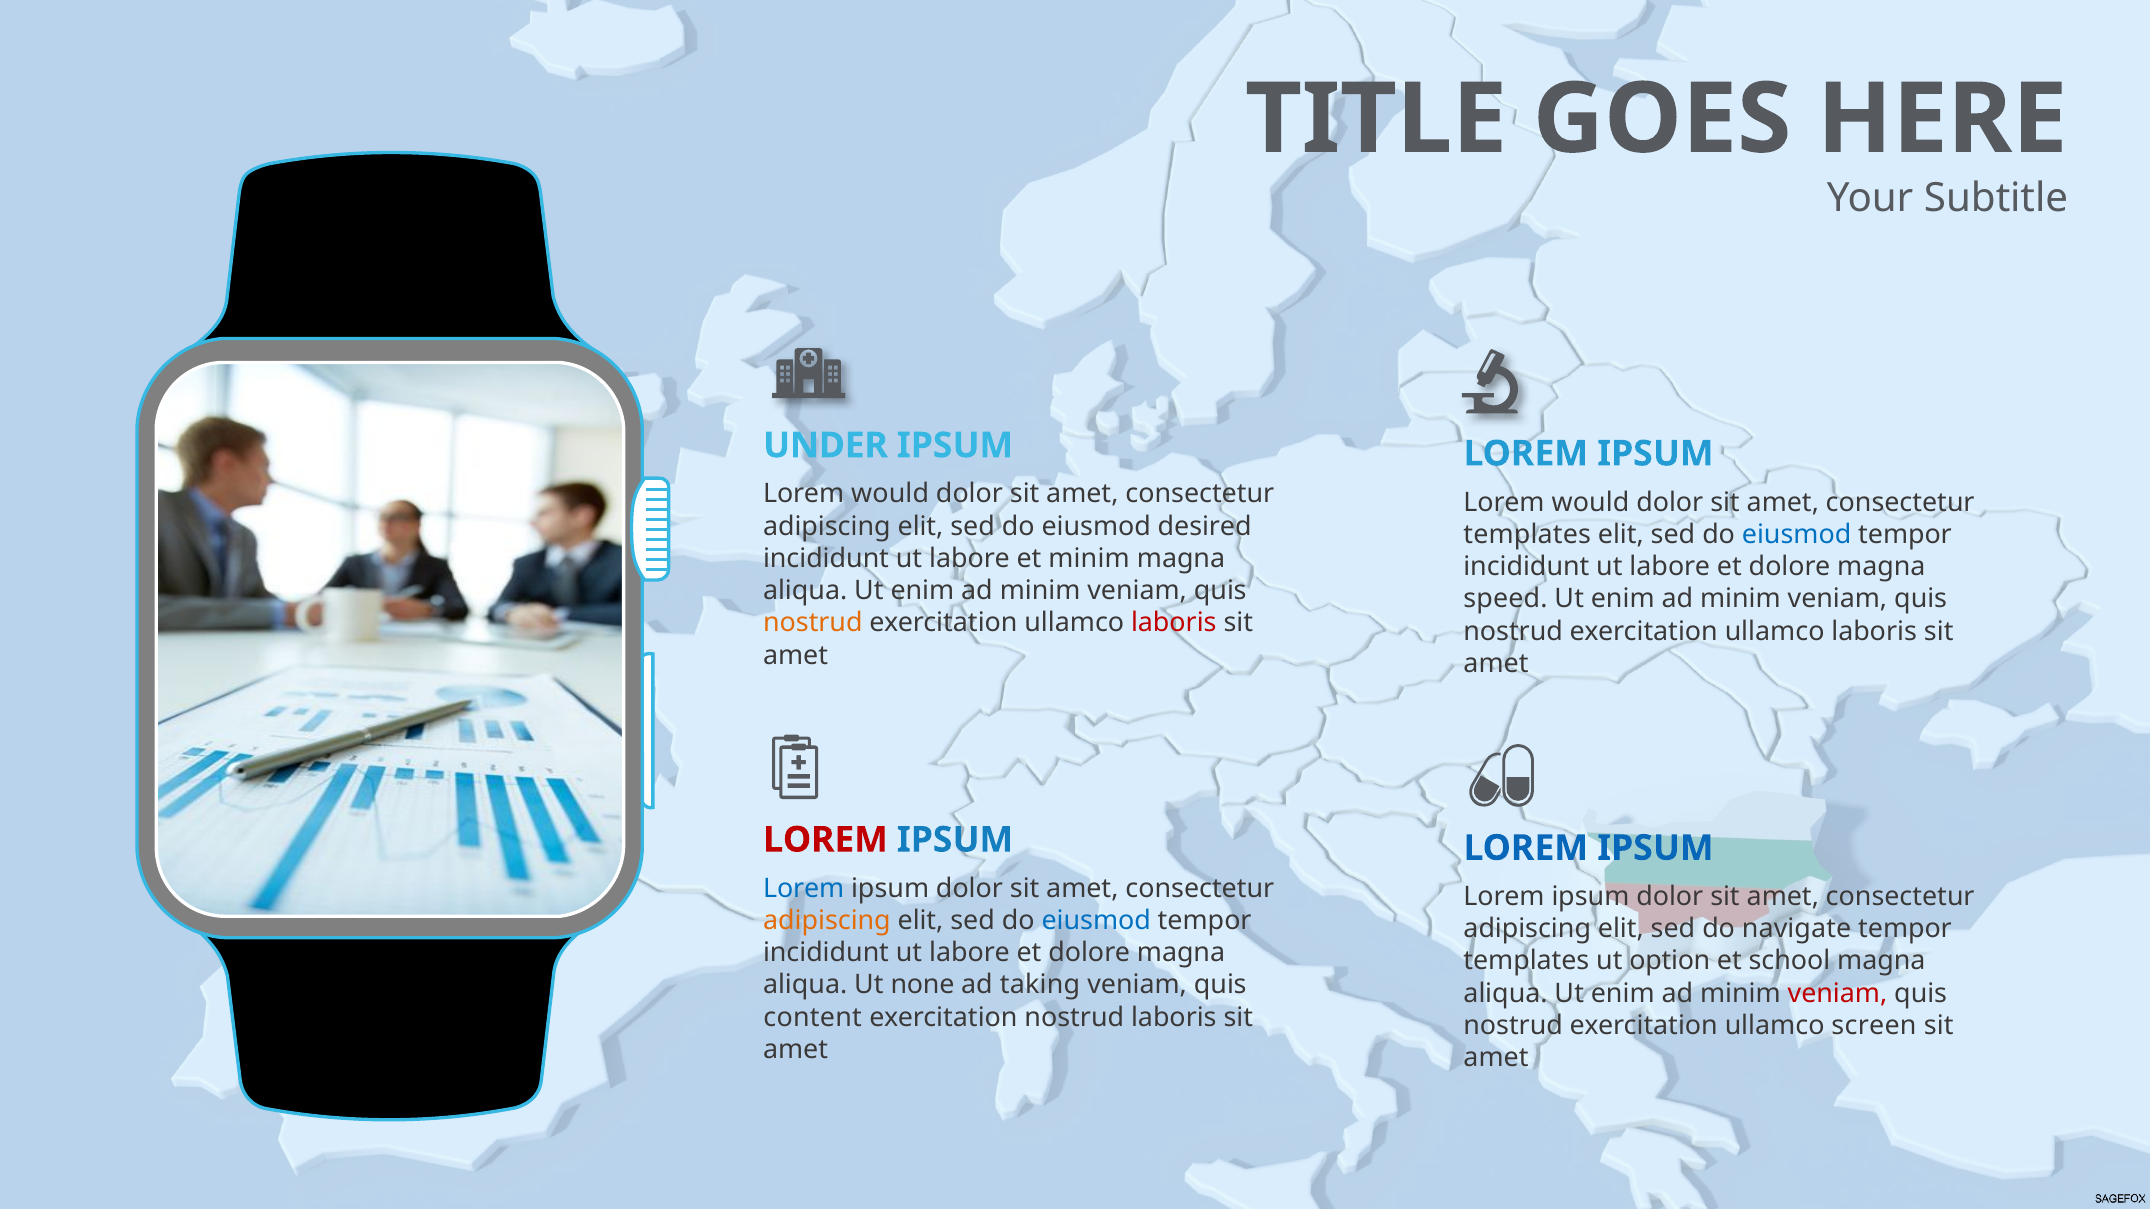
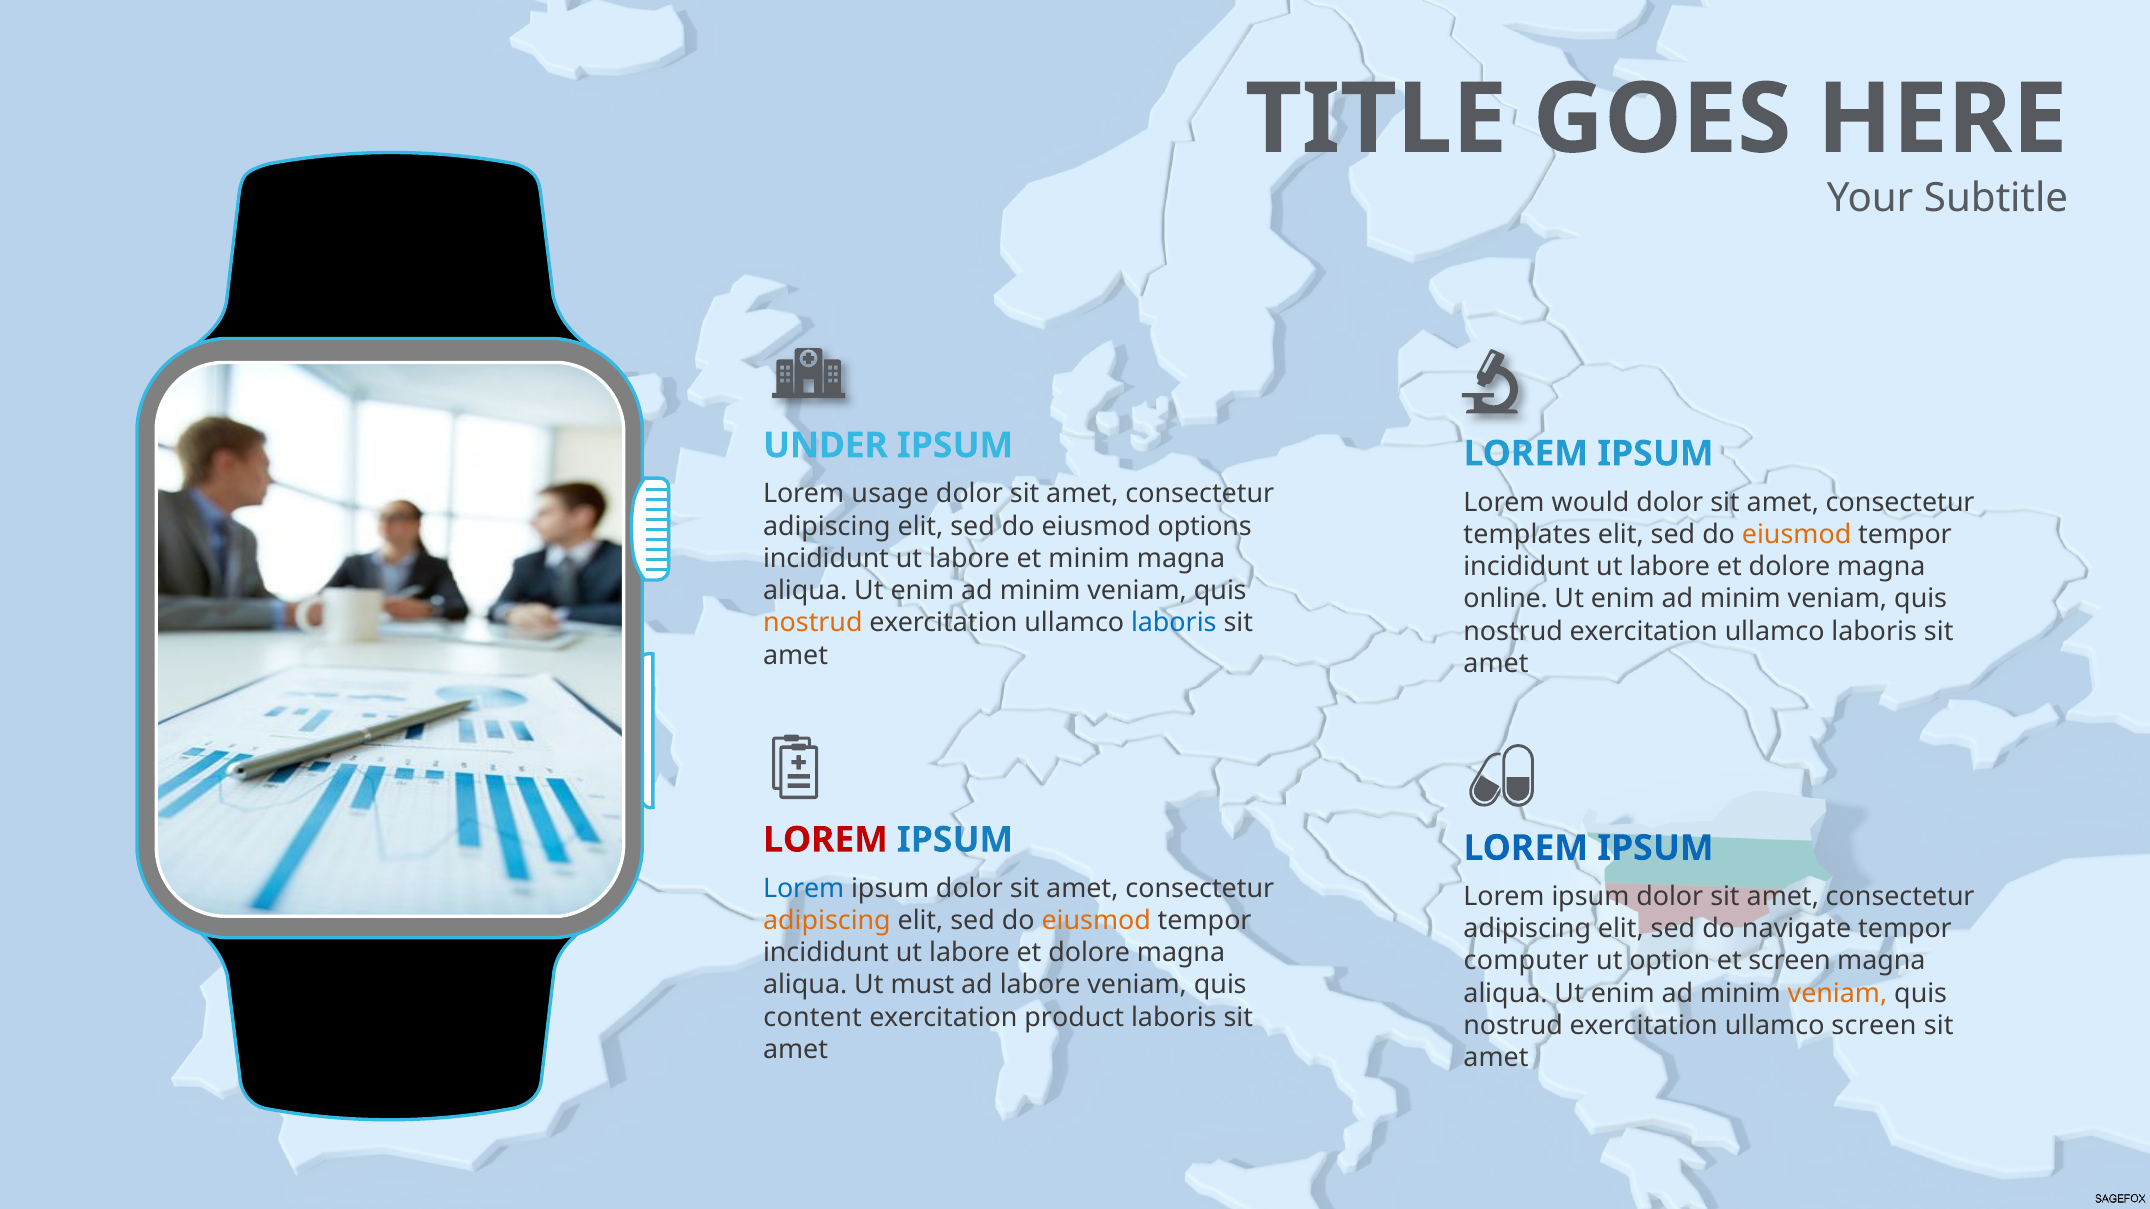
would: would -> usage (890, 494)
desired: desired -> options (1205, 526)
eiusmod colour: blue -> orange (1797, 535)
speed: speed -> online (1506, 599)
laboris colour: red -> blue (1174, 623)
eiusmod colour: blue -> orange (1096, 921)
templates: templates -> computer (1526, 961)
et school: school -> screen (1790, 961)
none: none -> must (923, 985)
ad taking: taking -> labore (1040, 985)
veniam colour: red -> orange (1837, 994)
exercitation nostrud: nostrud -> product (1074, 1018)
